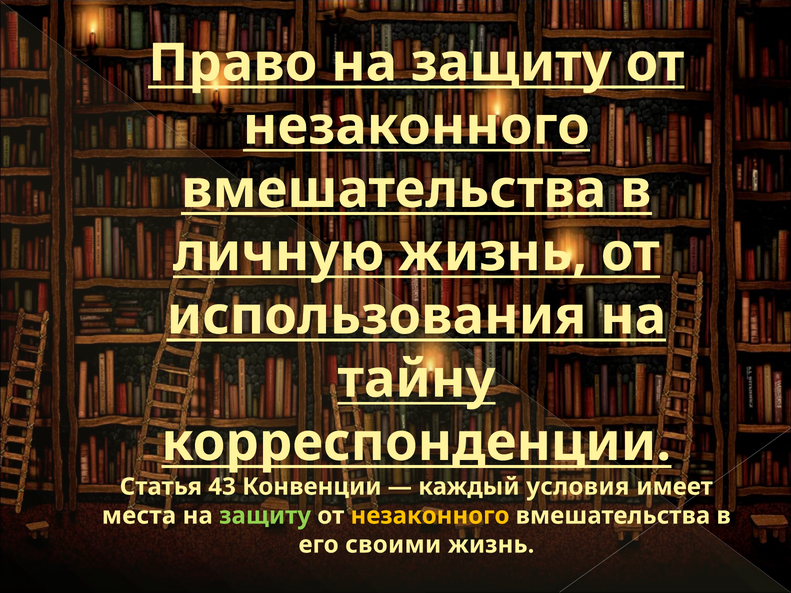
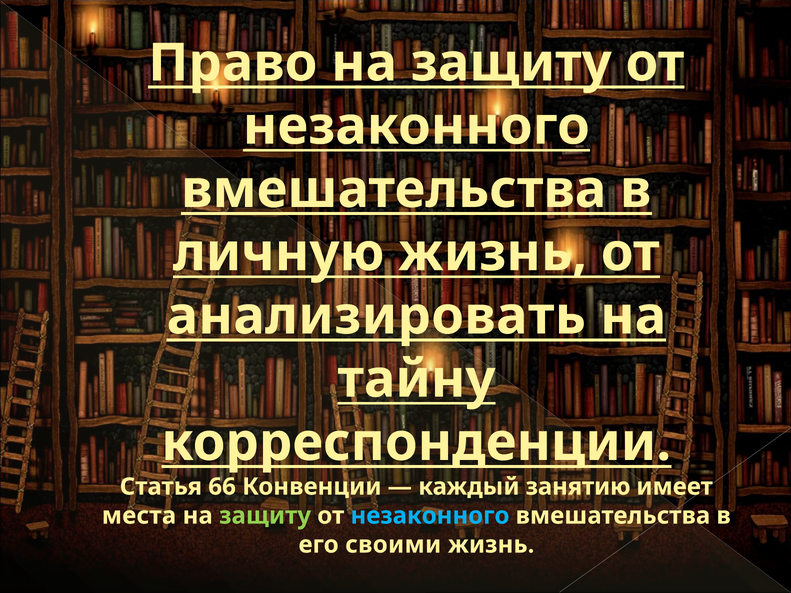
использования: использования -> анализировать (376, 316)
43: 43 -> 66 (222, 487)
условия: условия -> занятию (578, 487)
незаконного colour: yellow -> light blue (430, 516)
